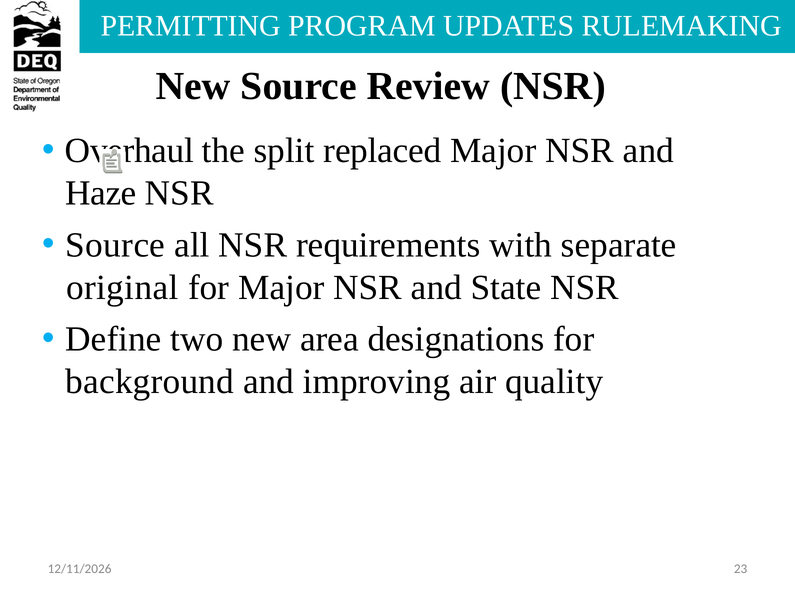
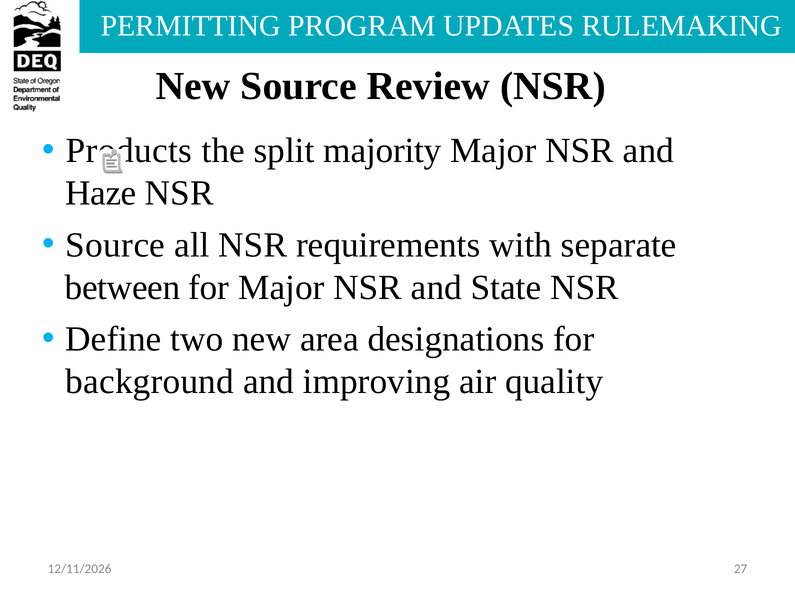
Overhaul: Overhaul -> Products (129, 151)
replaced: replaced -> majority (382, 151)
original: original -> between (123, 288)
23: 23 -> 27 (741, 569)
